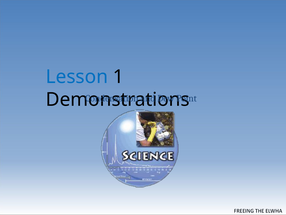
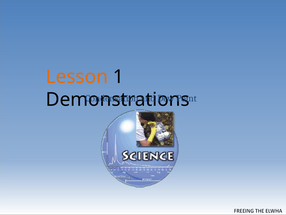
Lesson colour: blue -> orange (77, 77)
